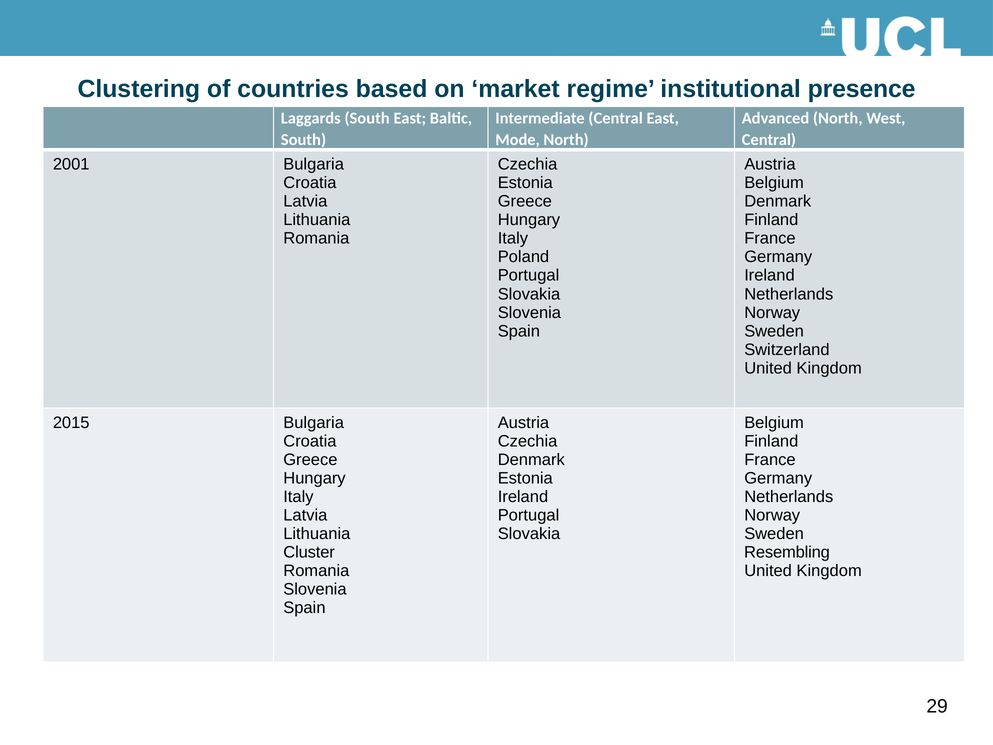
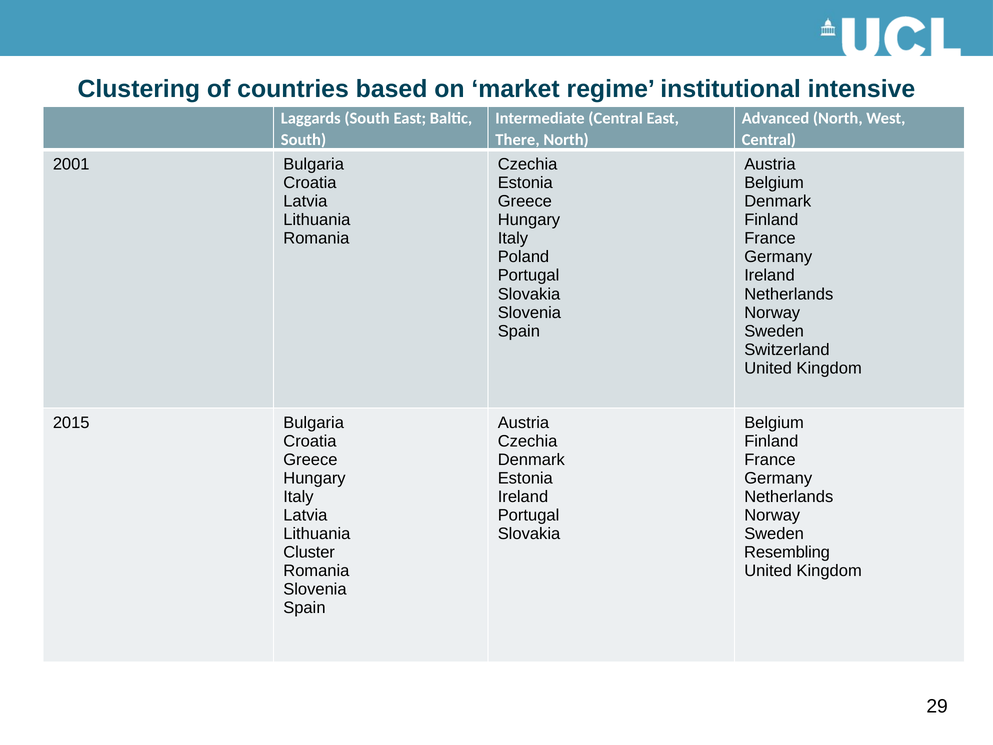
presence: presence -> intensive (861, 89)
Mode: Mode -> There (517, 140)
